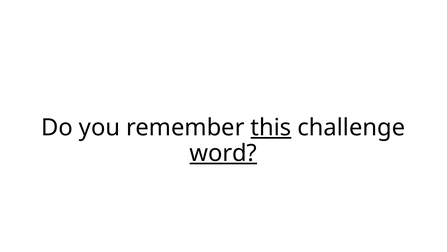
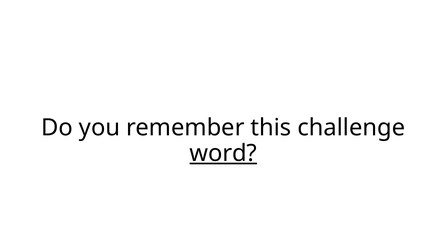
this underline: present -> none (271, 127)
